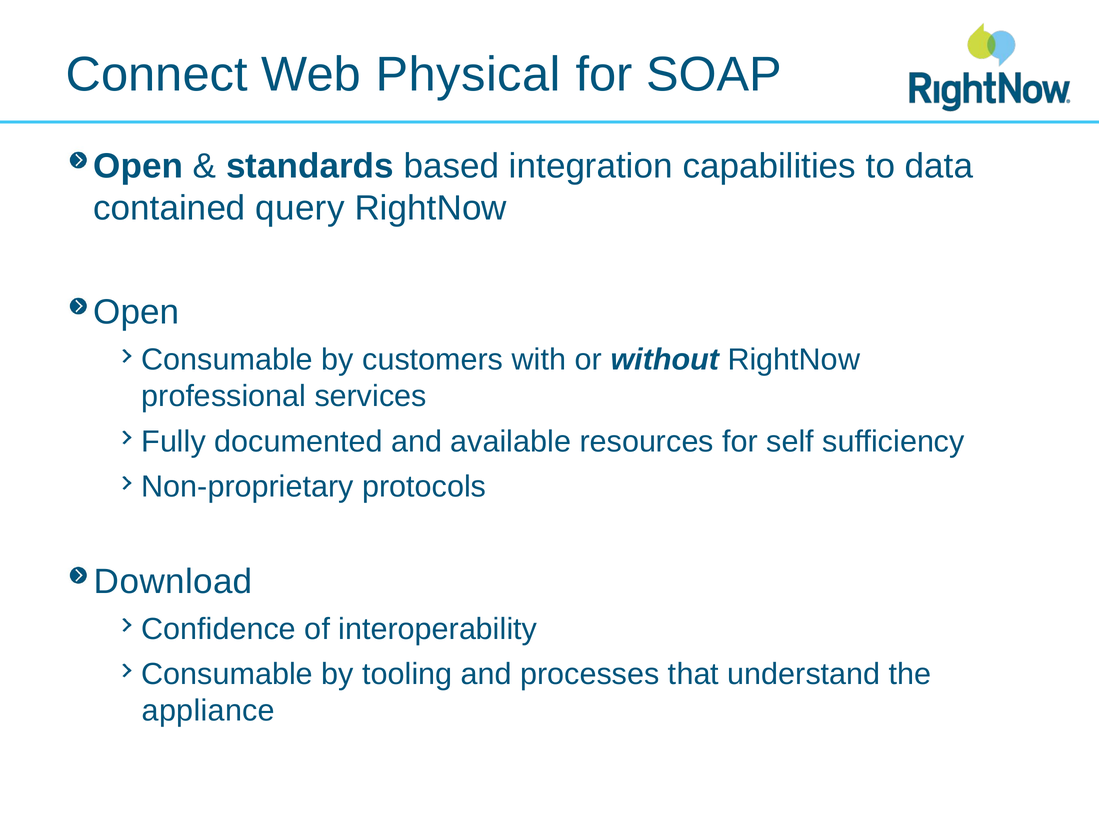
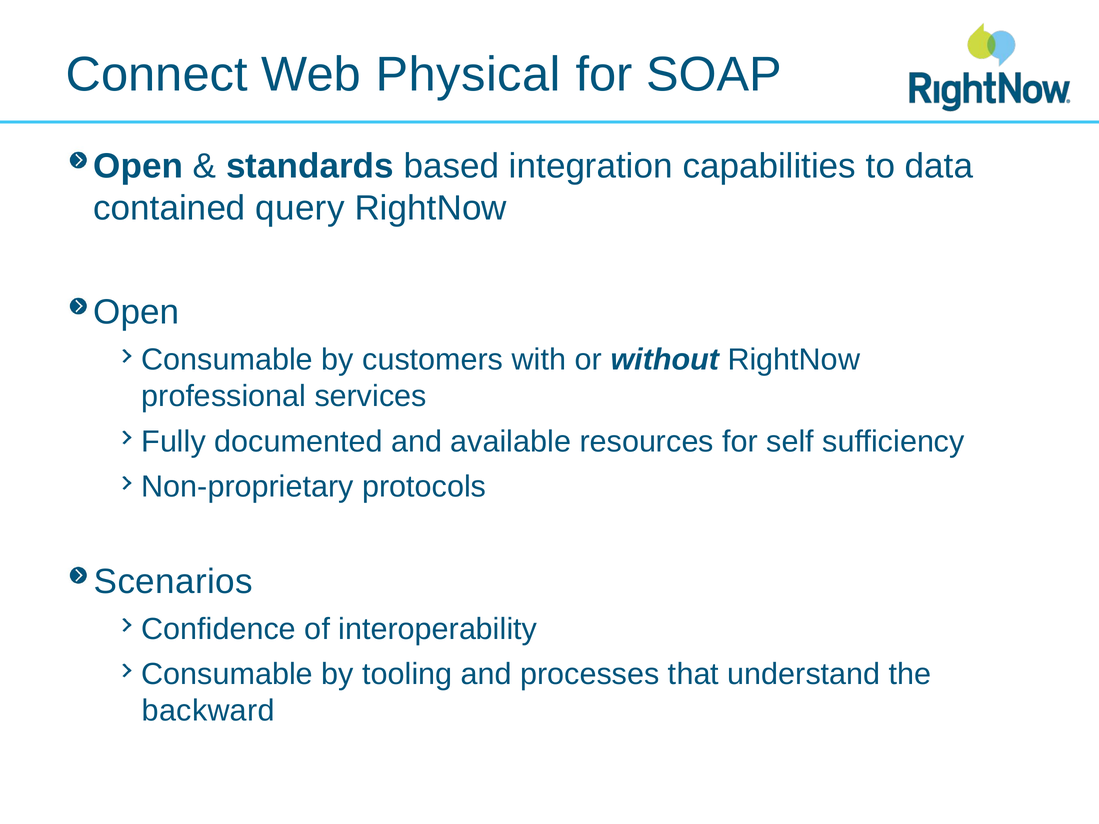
Download: Download -> Scenarios (173, 582)
appliance: appliance -> backward (208, 711)
